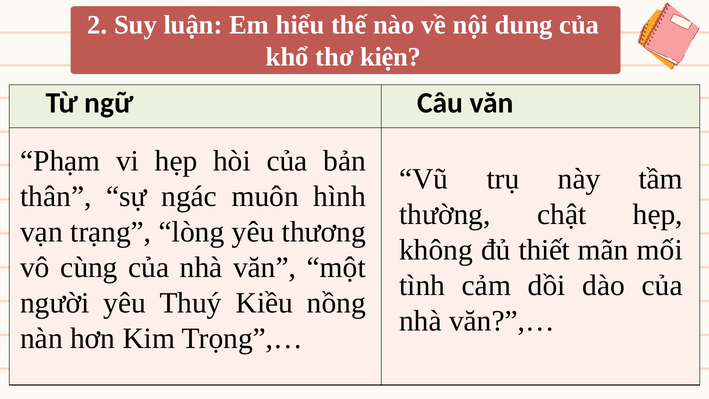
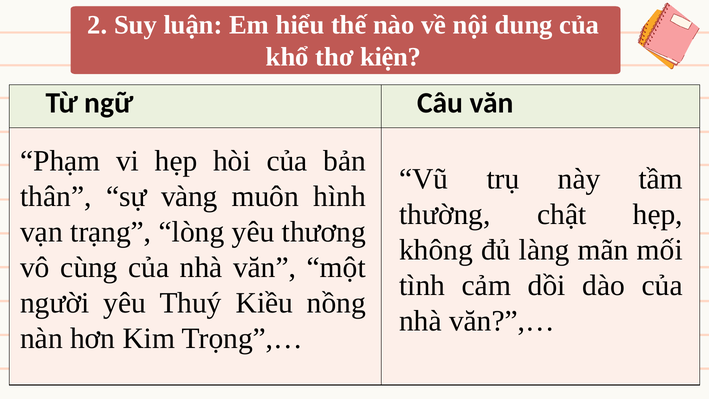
ngác: ngác -> vàng (189, 197)
thiết: thiết -> làng (544, 250)
